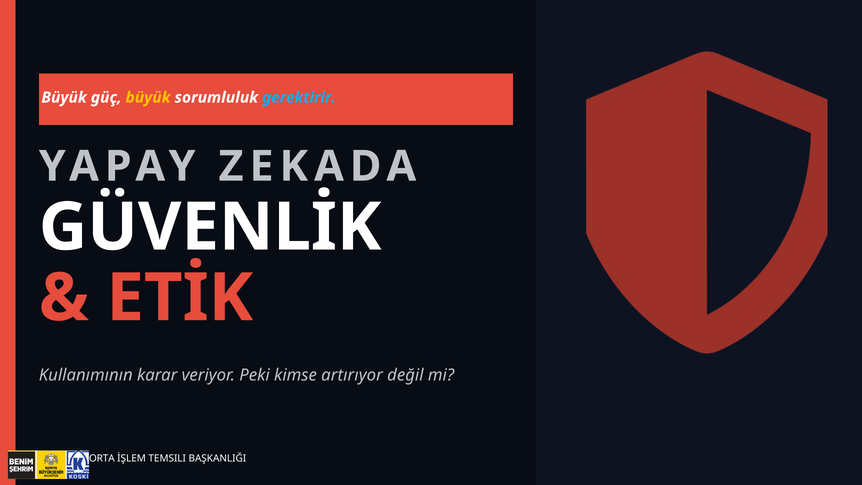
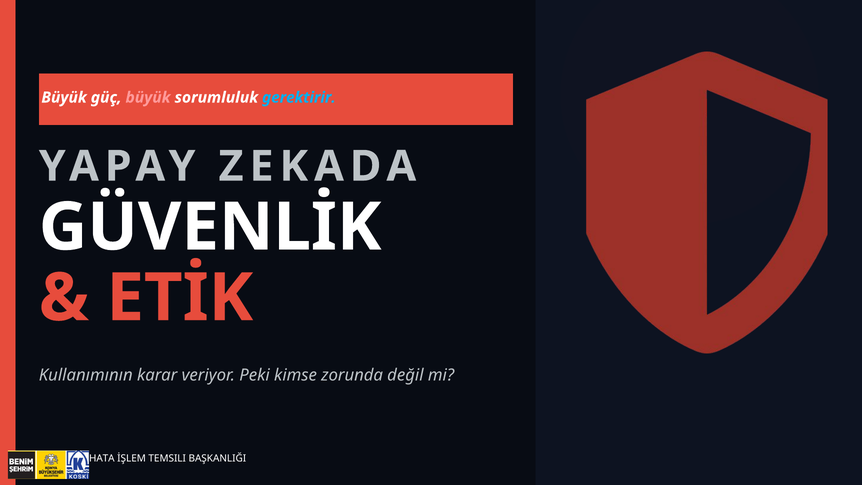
büyük colour: yellow -> pink (148, 97)
artırıyor: artırıyor -> zorunda (352, 375)
ORTA: ORTA -> HATA (102, 458)
